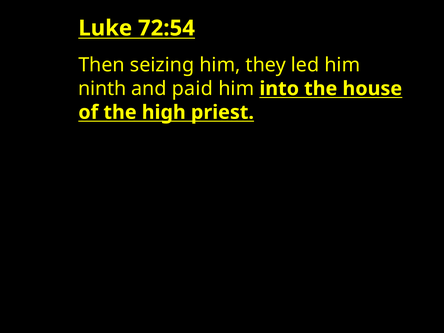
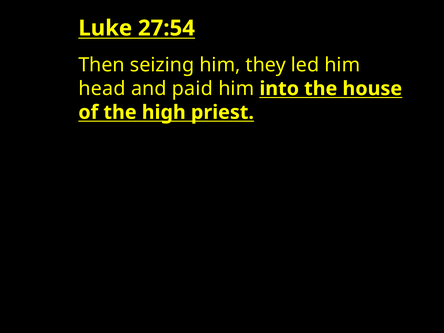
72:54: 72:54 -> 27:54 (166, 28)
ninth: ninth -> head (102, 89)
